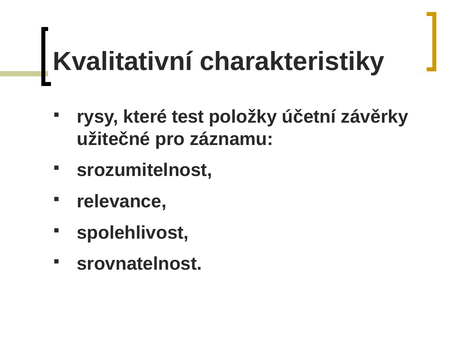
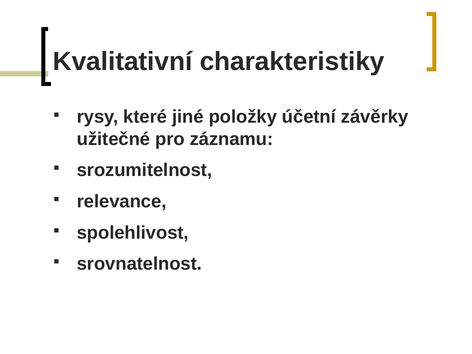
test: test -> jiné (188, 117)
